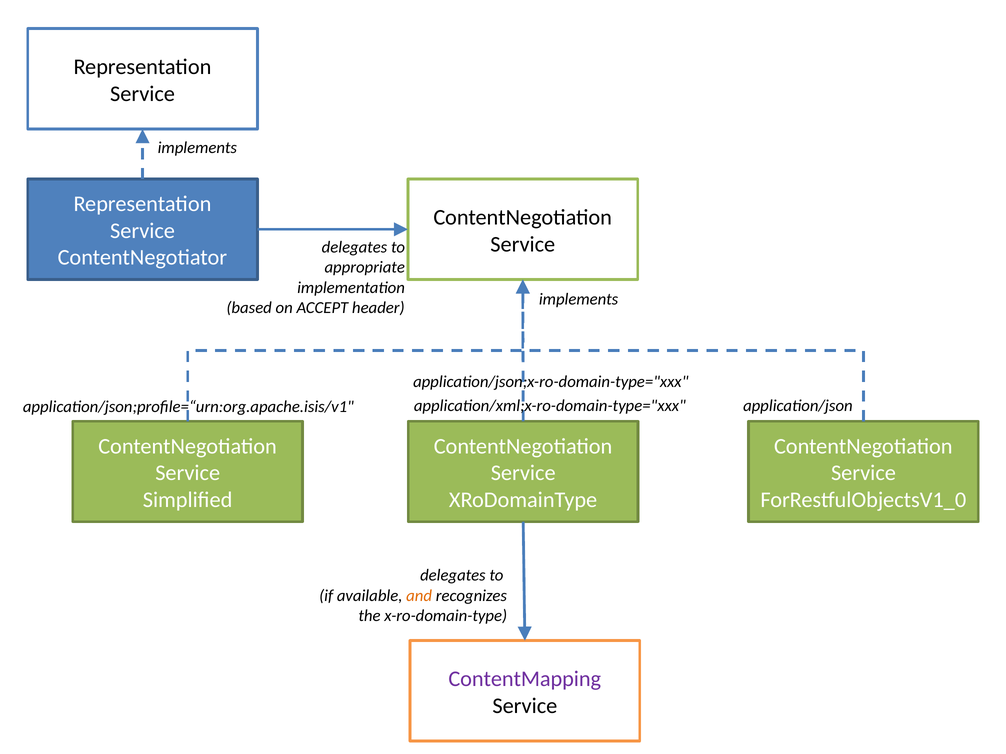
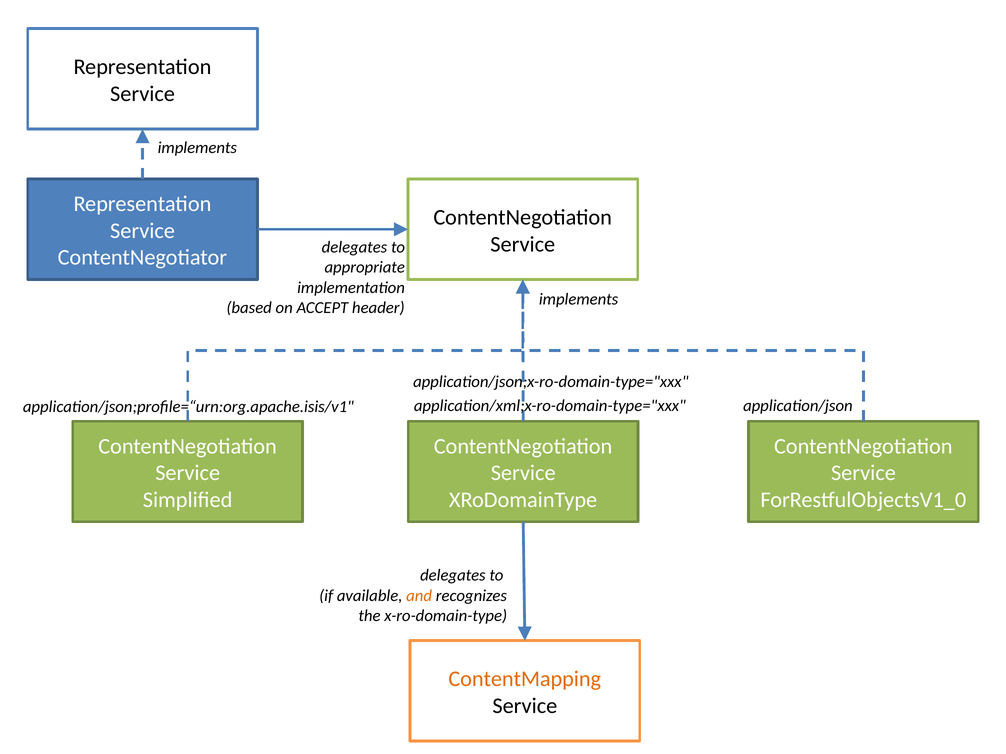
ContentMapping colour: purple -> orange (525, 679)
